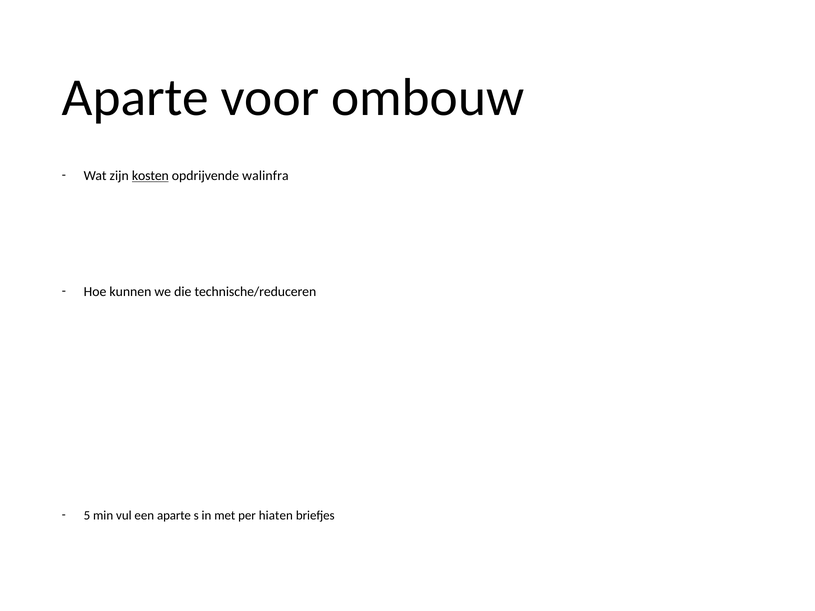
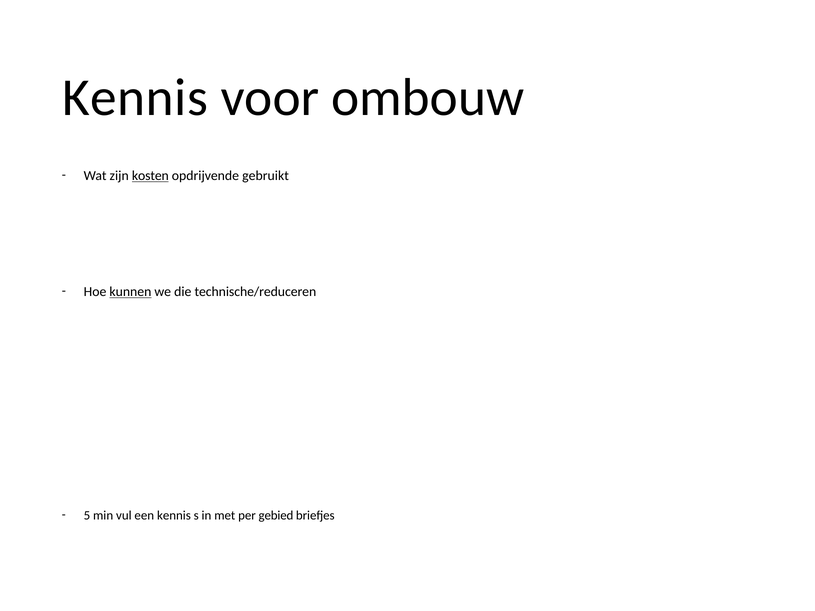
Aparte: Aparte -> Kennis (135, 98)
walinfra: walinfra -> gebruikt (266, 176)
kunnen underline: none -> present (130, 292)
een aparte: aparte -> kennis (174, 516)
hiaten: hiaten -> gebied (276, 516)
